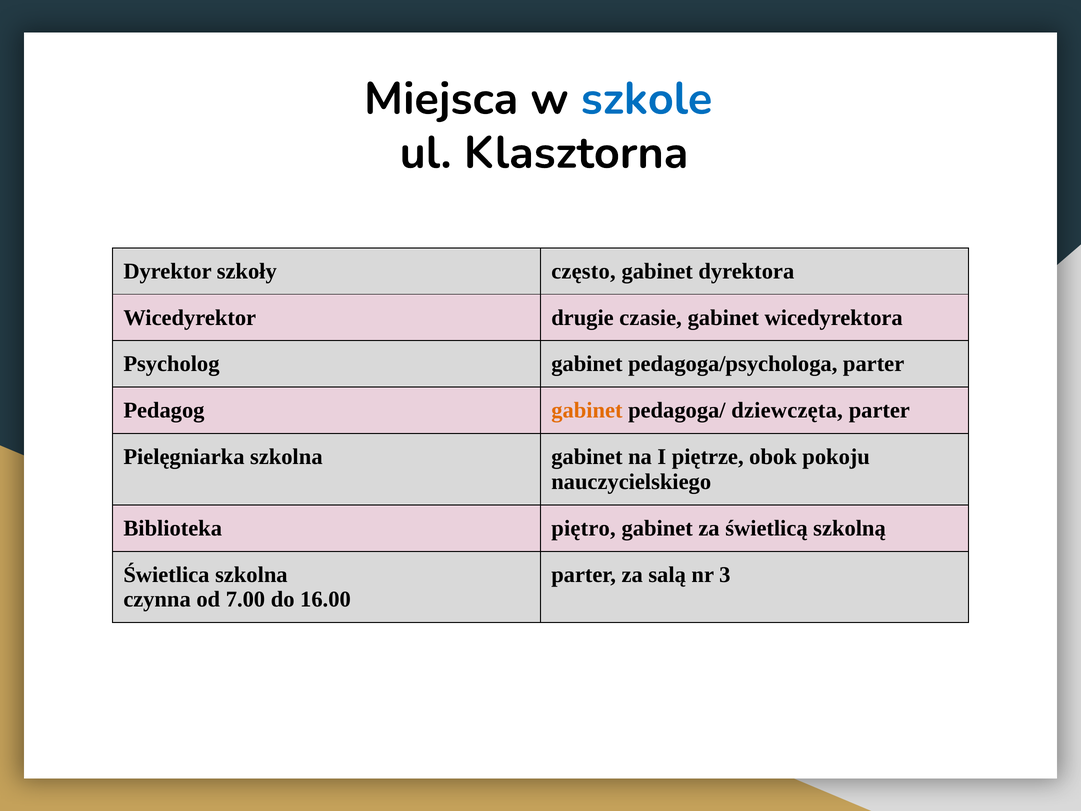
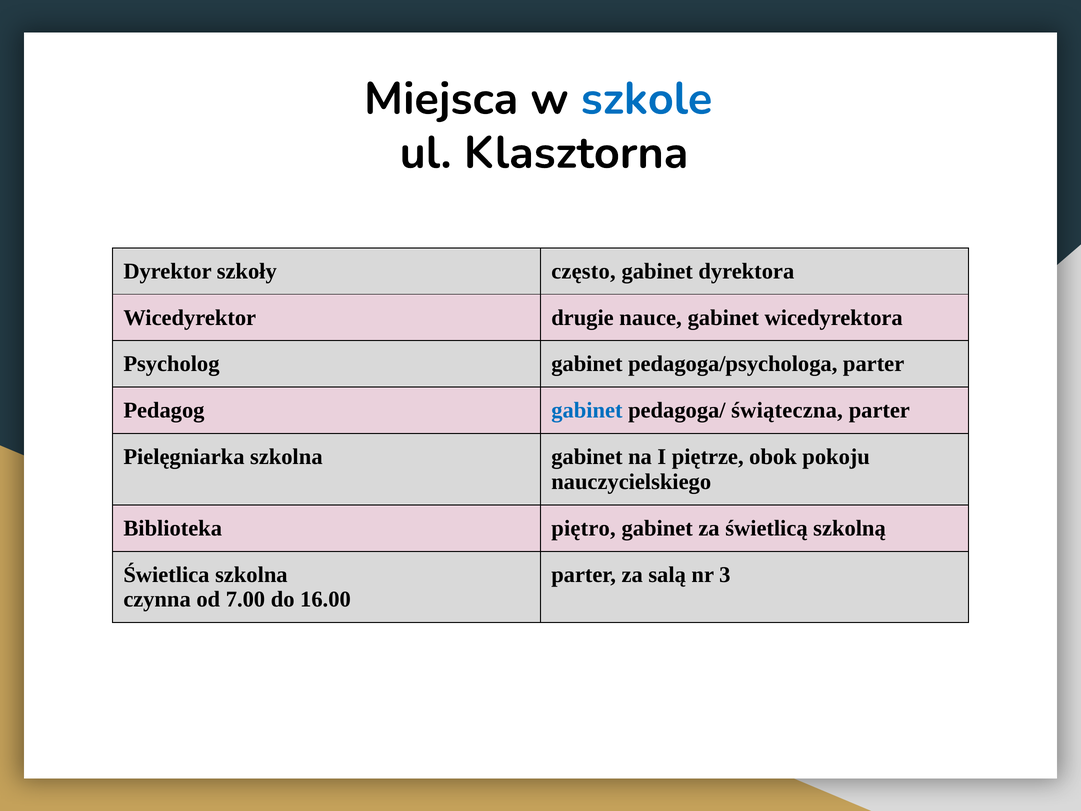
czasie: czasie -> nauce (651, 318)
gabinet colour: orange -> blue (587, 410)
dziewczęta: dziewczęta -> świąteczna (787, 410)
